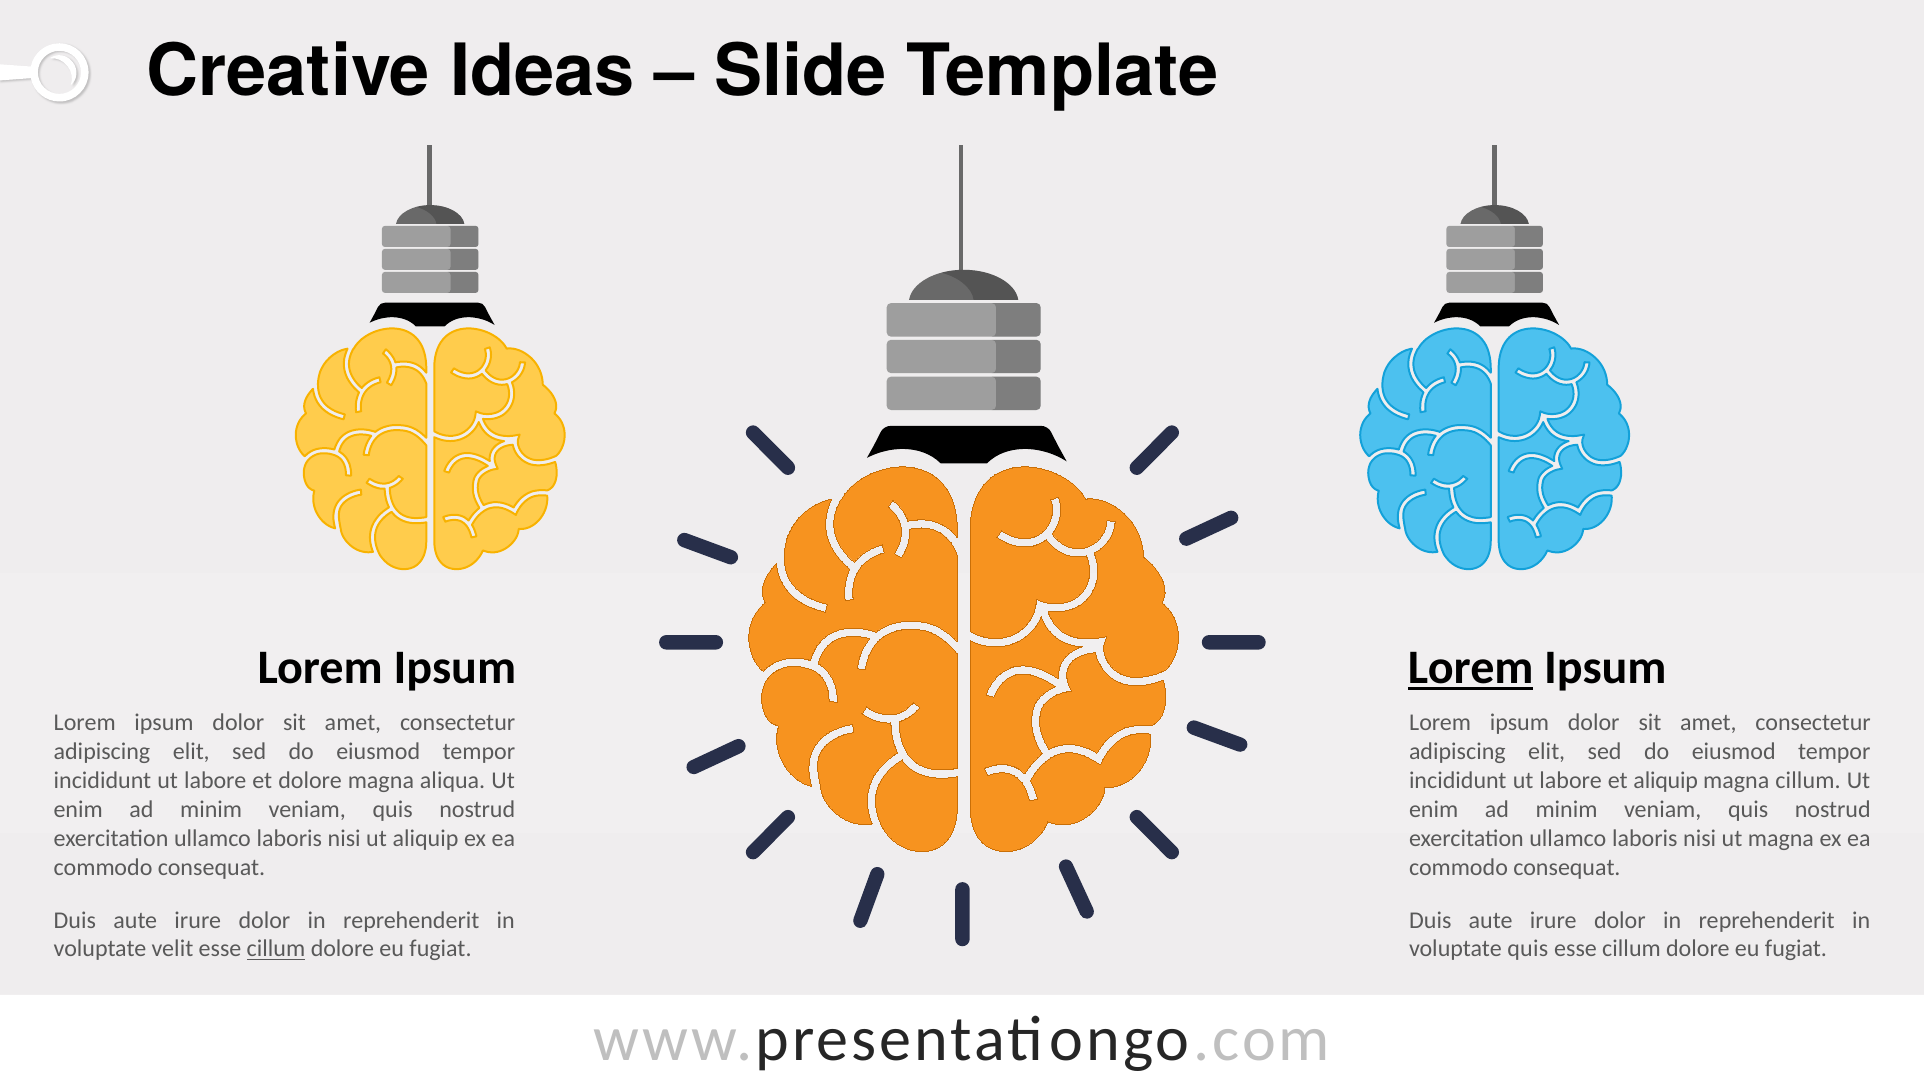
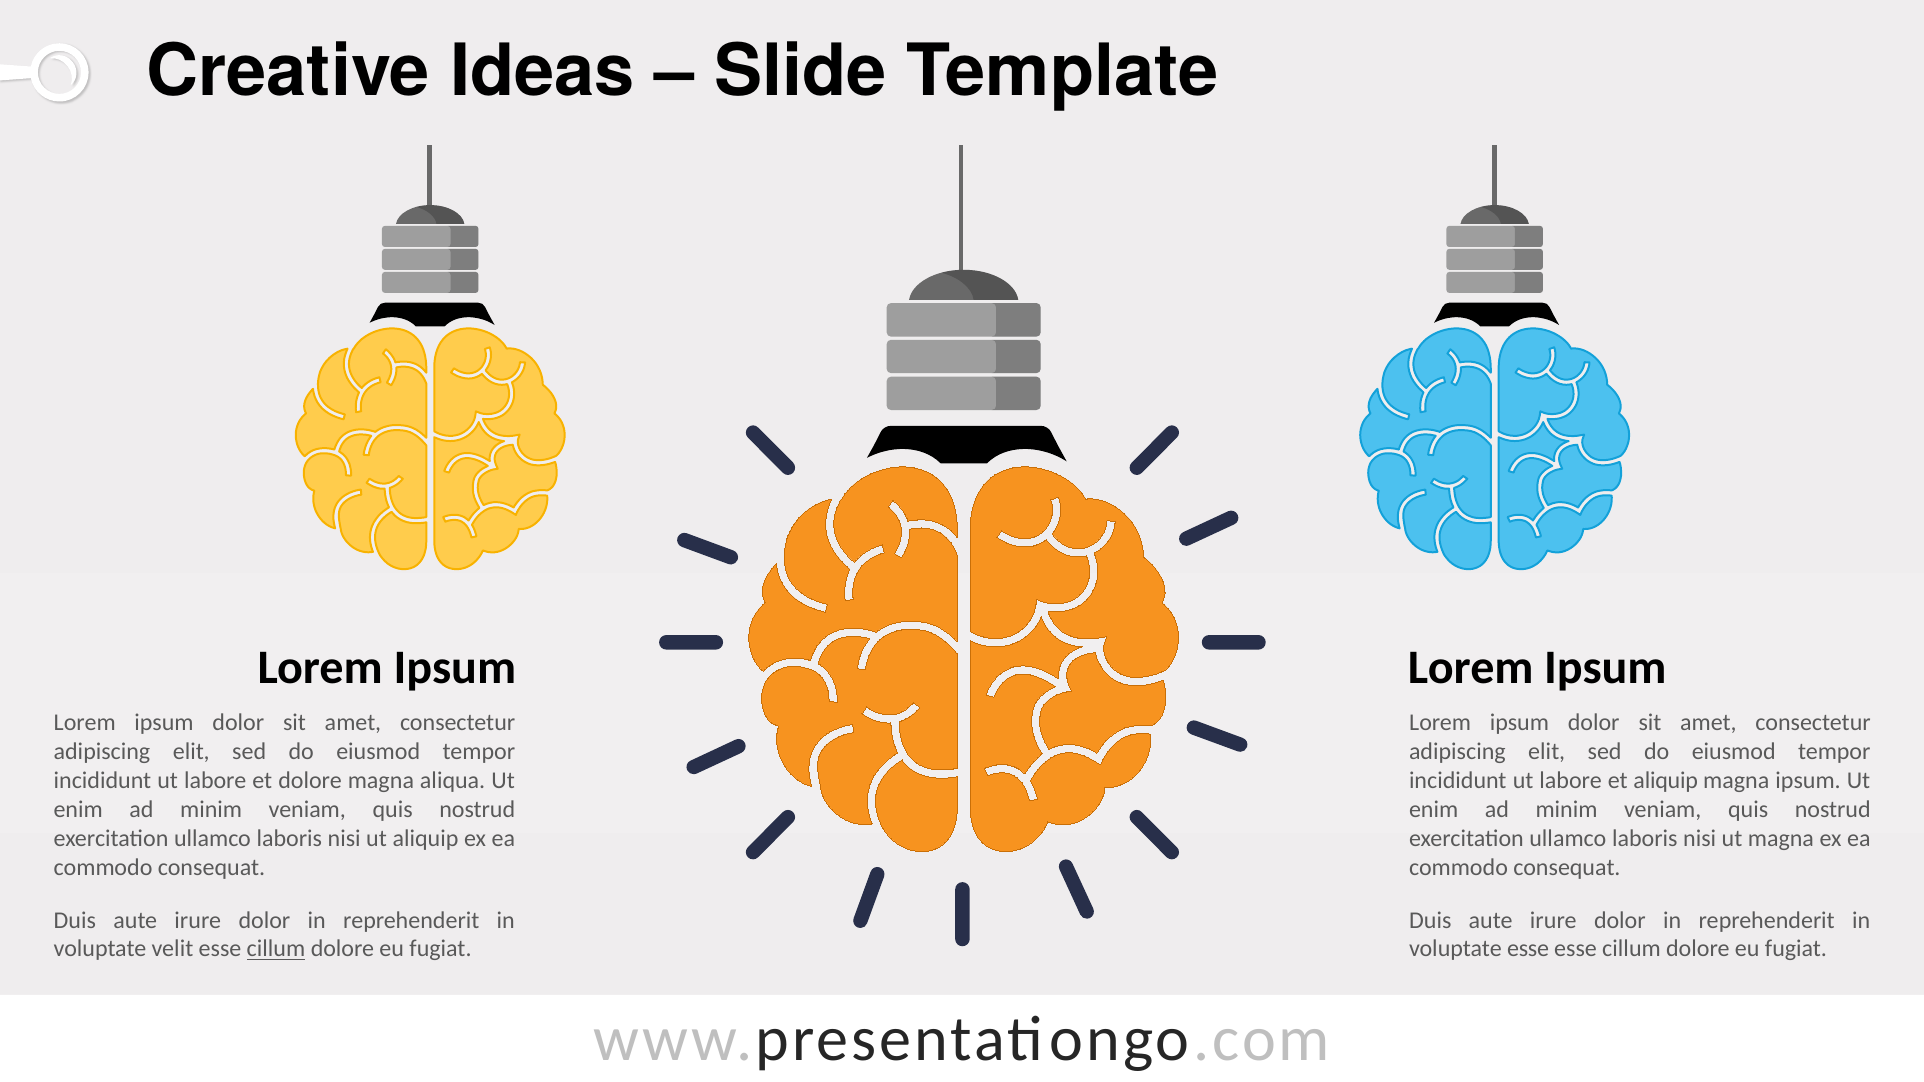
Lorem underline: present -> none (1471, 668)
magna cillum: cillum -> ipsum (1808, 781)
voluptate quis: quis -> esse (1528, 949)
